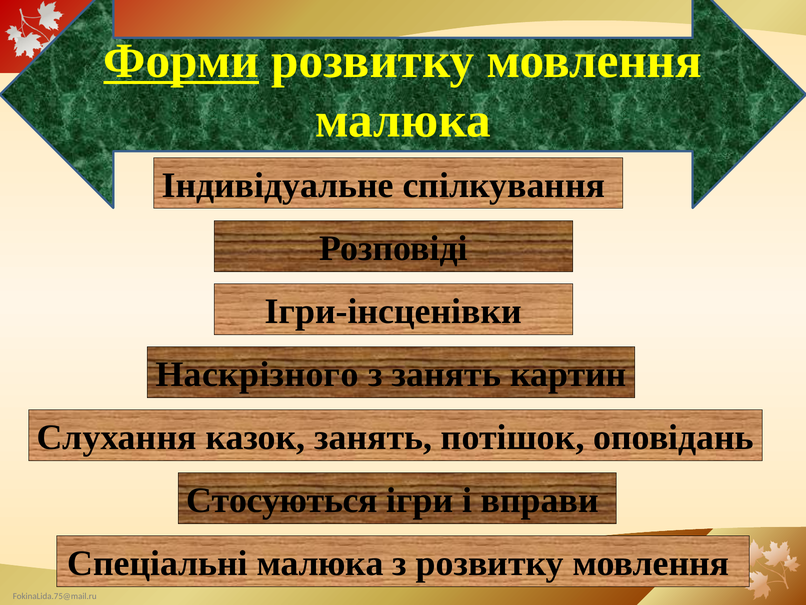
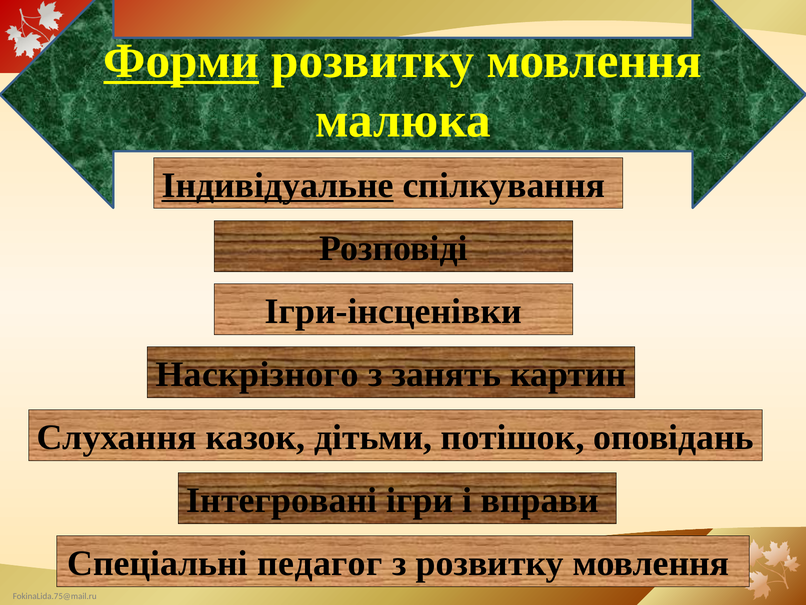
Індивідуальне underline: none -> present (278, 185)
казок занять: занять -> дітьми (373, 437)
Стосуються: Стосуються -> Інтегровані (282, 500)
Спеціальні малюка: малюка -> педагог (320, 563)
